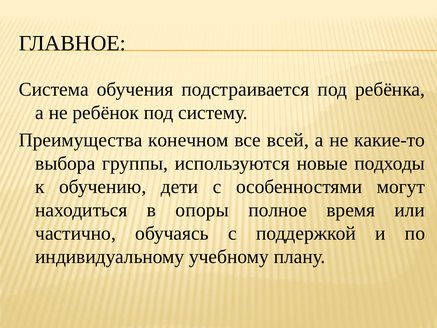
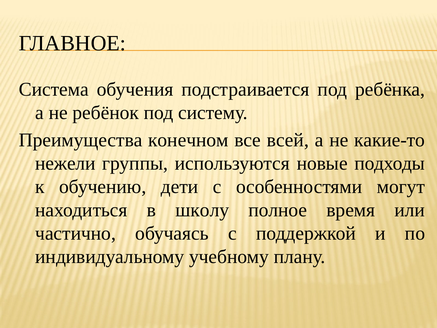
выбора: выбора -> нежели (65, 163)
опоры: опоры -> школу (202, 210)
